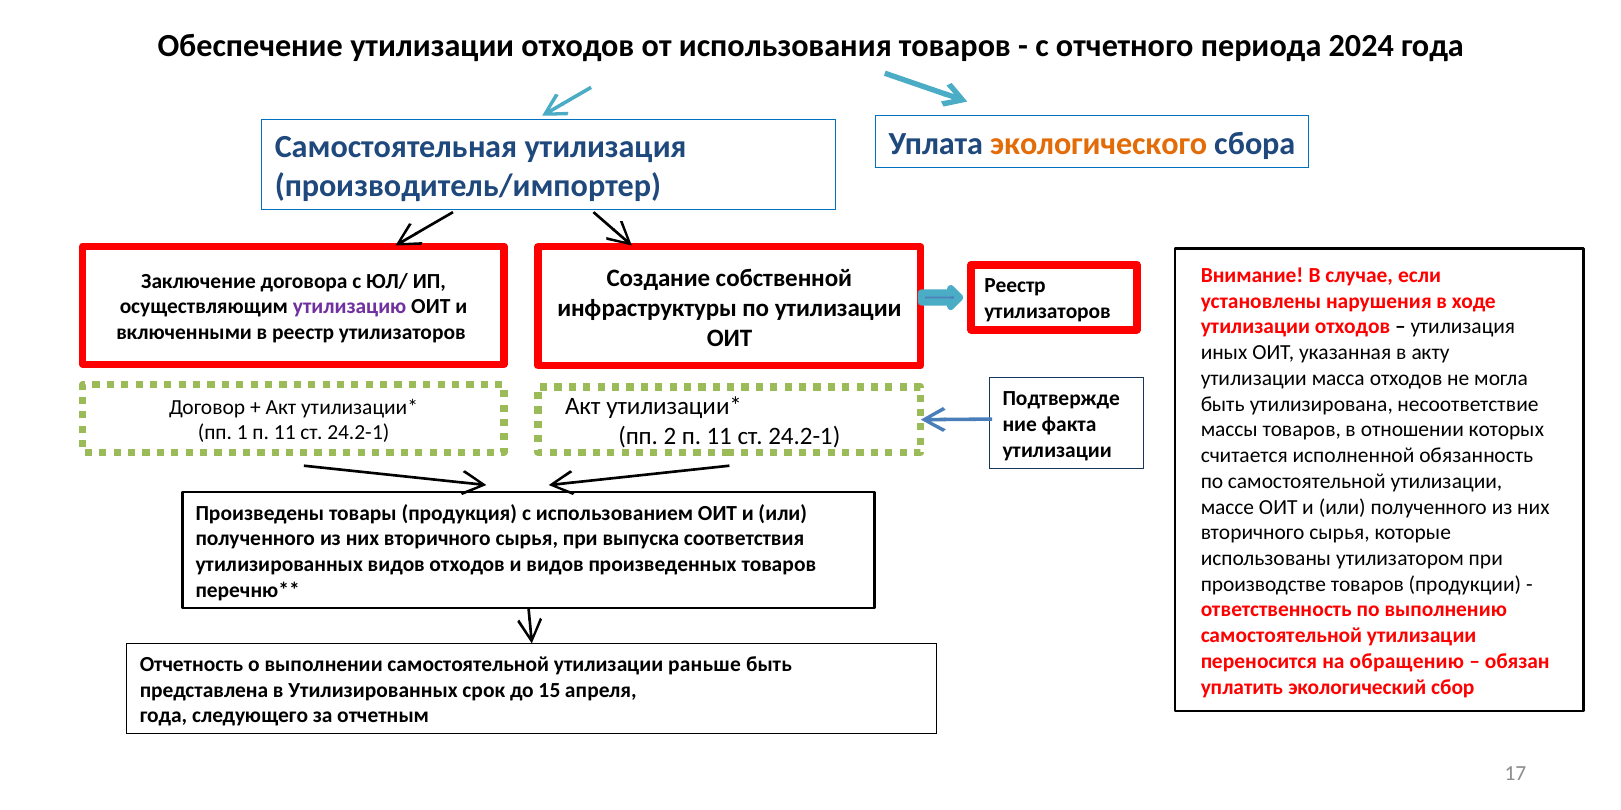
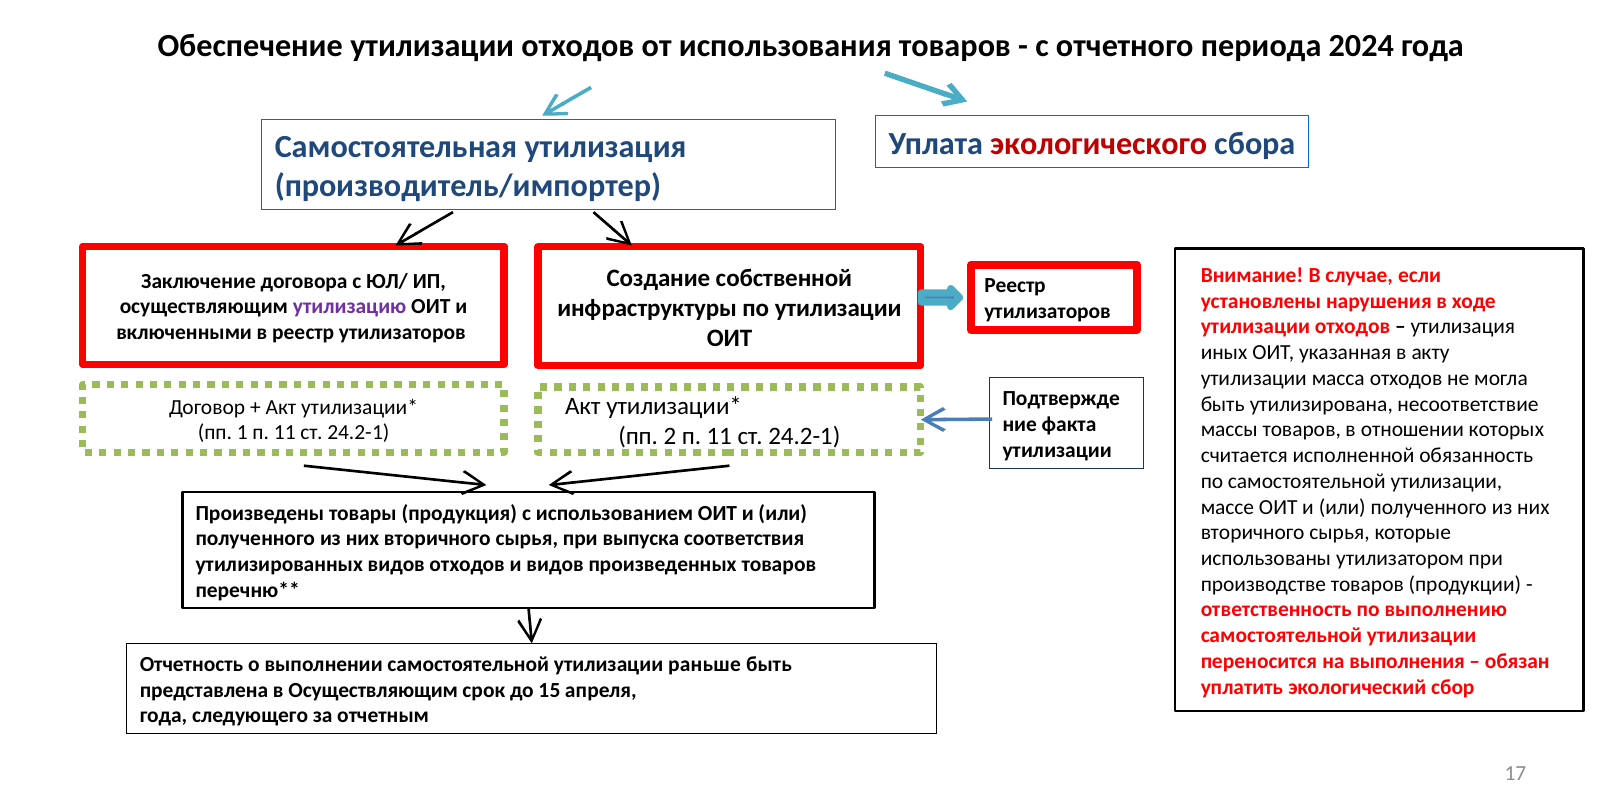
экологического colour: orange -> red (1099, 144)
обращению: обращению -> выполнения (1407, 661)
в Утилизированных: Утилизированных -> Осуществляющим (373, 690)
